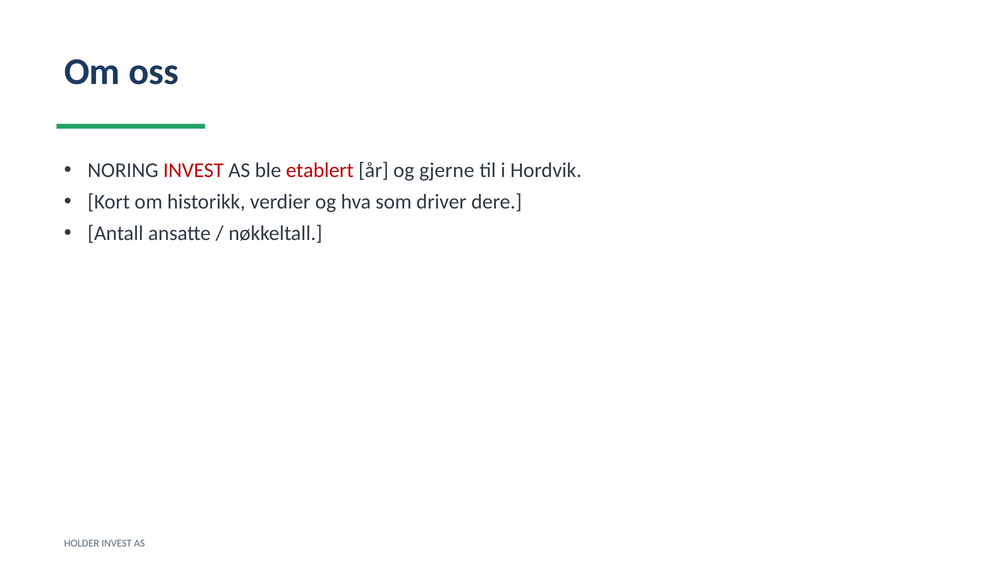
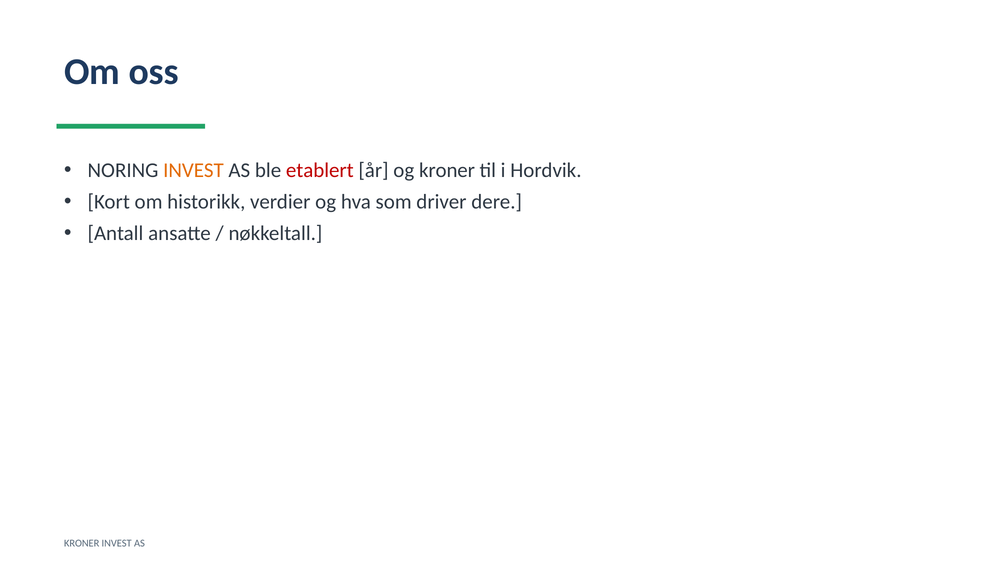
INVEST colour: red -> orange (193, 170)
og gjerne: gjerne -> kroner (447, 170)
HOLDER: HOLDER -> KRONER (82, 543)
